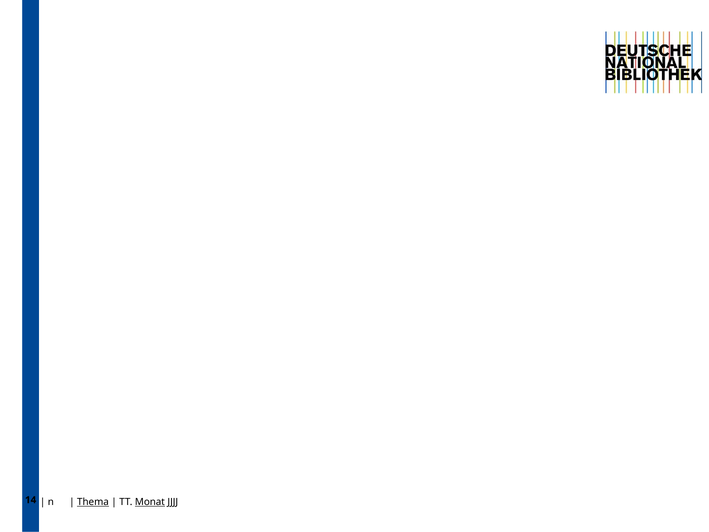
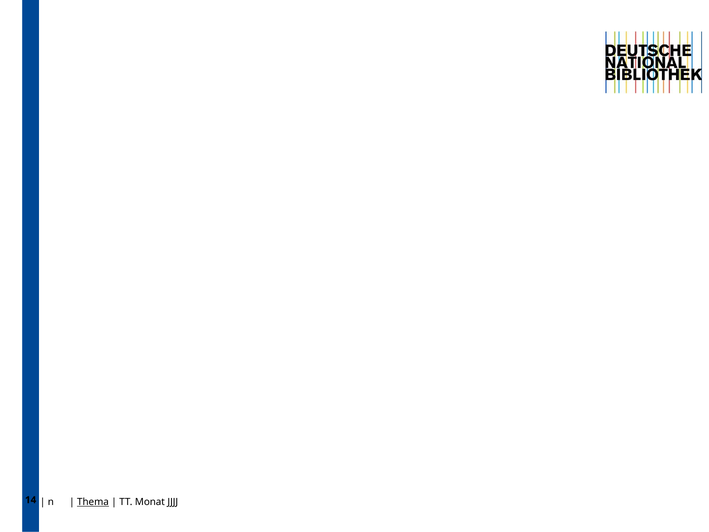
Monat underline: present -> none (150, 502)
